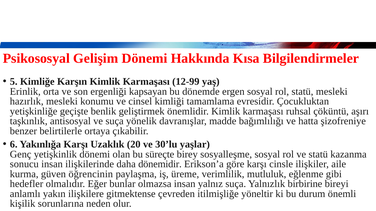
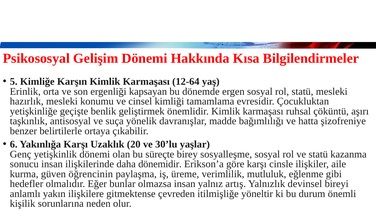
12-99: 12-99 -> 12-64 (186, 82)
yalnız suça: suça -> artış (236, 184)
Yalnızlık birbirine: birbirine -> devinsel (305, 184)
